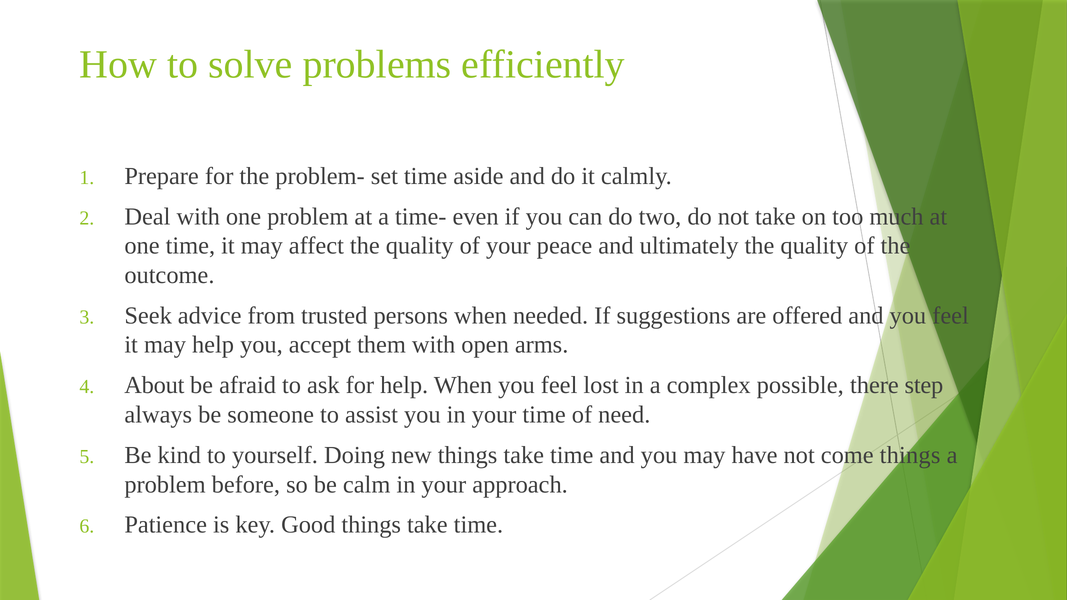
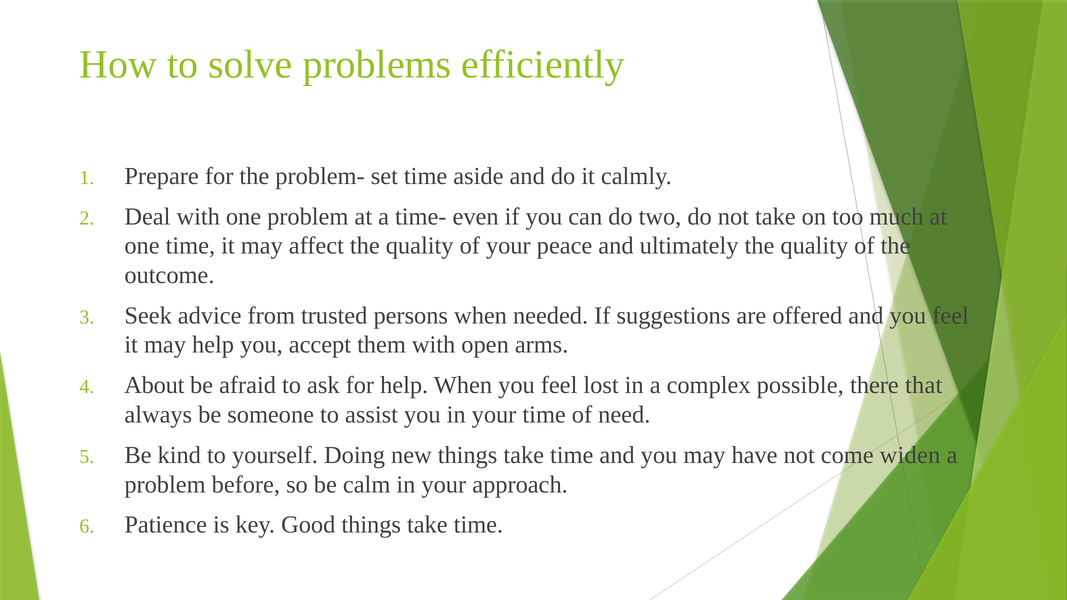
step: step -> that (924, 385)
come things: things -> widen (910, 455)
